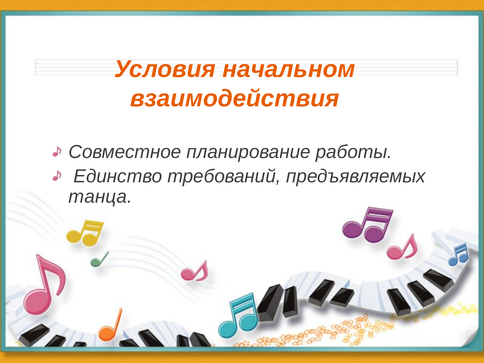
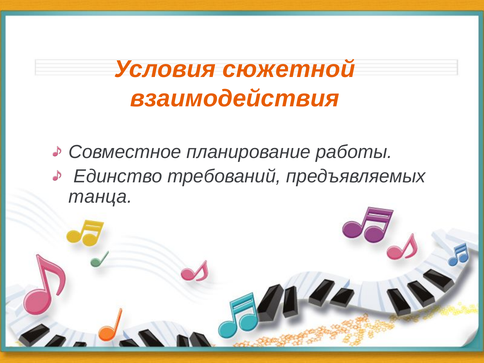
начальном: начальном -> сюжетной (289, 69)
